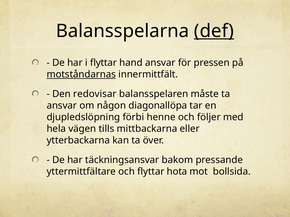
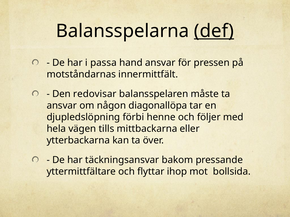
i flyttar: flyttar -> passa (103, 63)
motståndarnas underline: present -> none (81, 75)
hota: hota -> ihop (177, 172)
